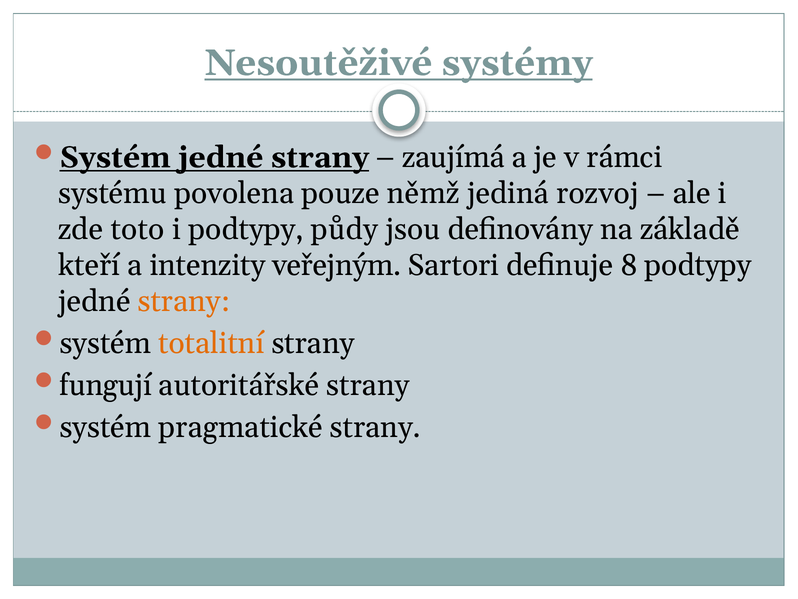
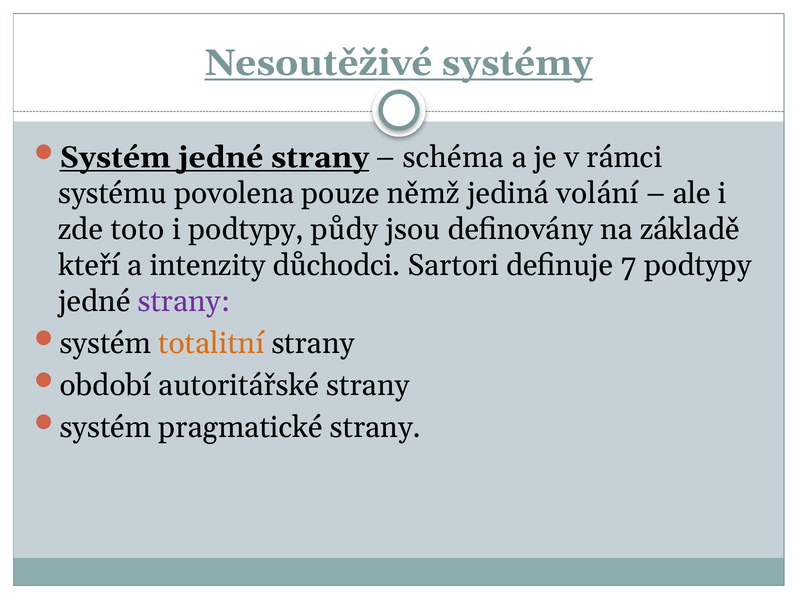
zaujímá: zaujímá -> schéma (453, 157)
rozvoj: rozvoj -> volání (597, 193)
veřejným: veřejným -> důchodci (337, 265)
8: 8 -> 7 (629, 265)
strany colour: orange -> purple (184, 301)
fungují: fungují -> období (105, 385)
